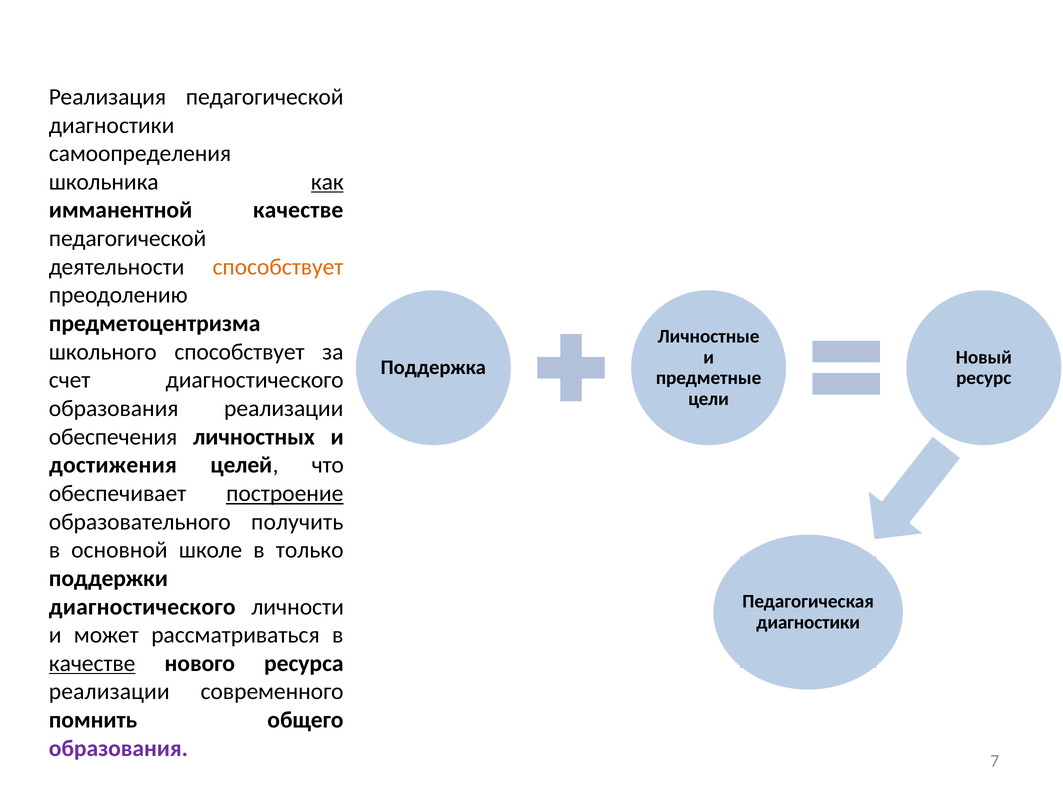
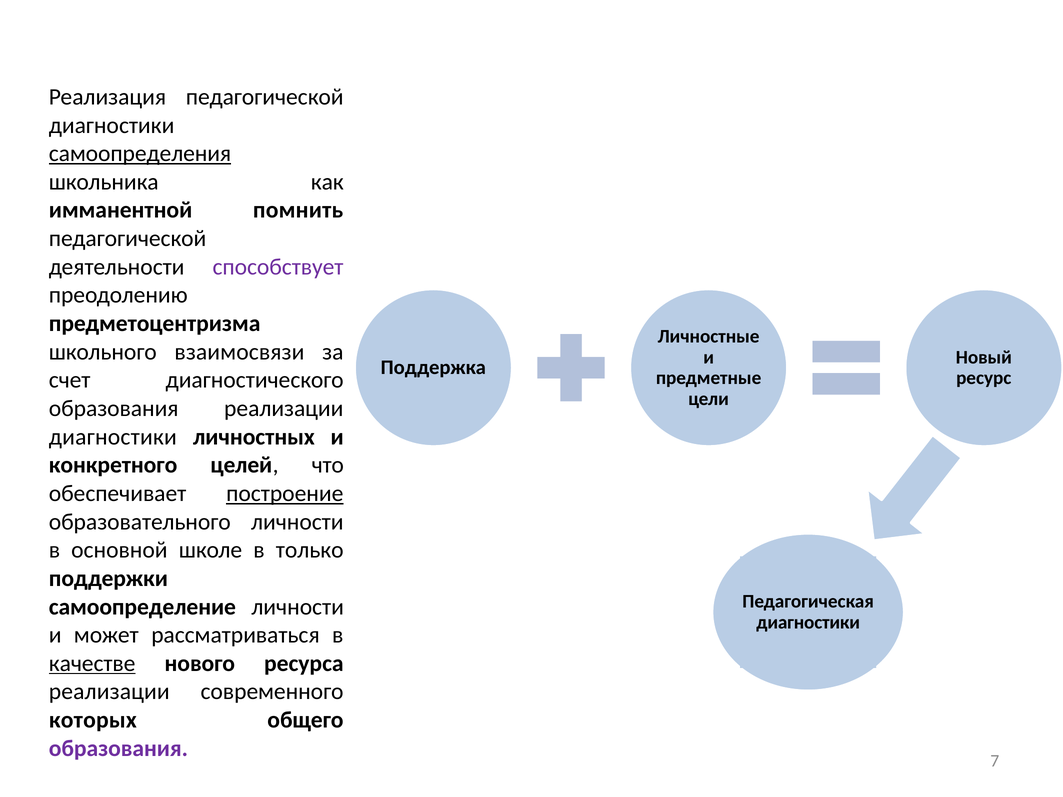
самоопределения underline: none -> present (140, 154)
как underline: present -> none (327, 182)
имманентной качестве: качестве -> помнить (298, 210)
способствует colour: orange -> purple (278, 267)
школьного способствует: способствует -> взаимосвязи (239, 352)
обеспечения: обеспечения -> диагностики (113, 437)
достижения: достижения -> конкретного (113, 465)
образовательного получить: получить -> личности (297, 522)
диагностического: диагностического -> самоопределение (142, 607)
помнить: помнить -> которых (93, 720)
